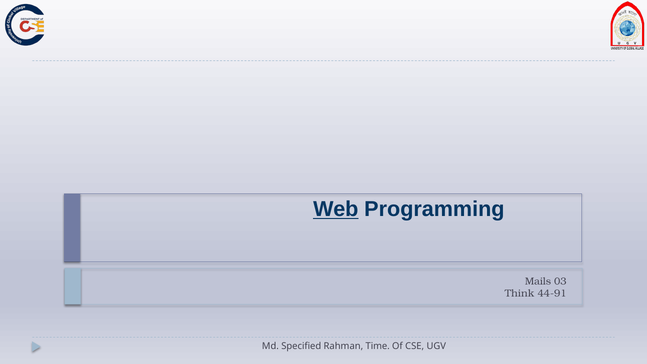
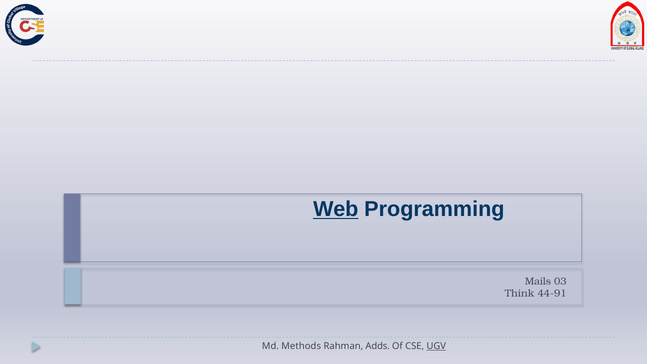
Specified: Specified -> Methods (301, 346)
Time: Time -> Adds (378, 346)
UGV underline: none -> present (436, 346)
